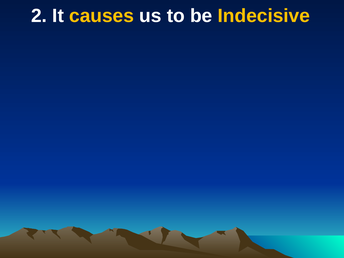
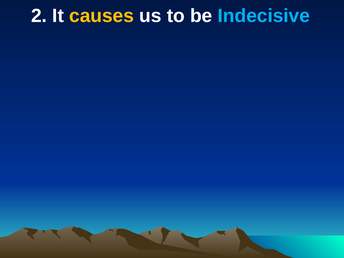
Indecisive colour: yellow -> light blue (264, 16)
